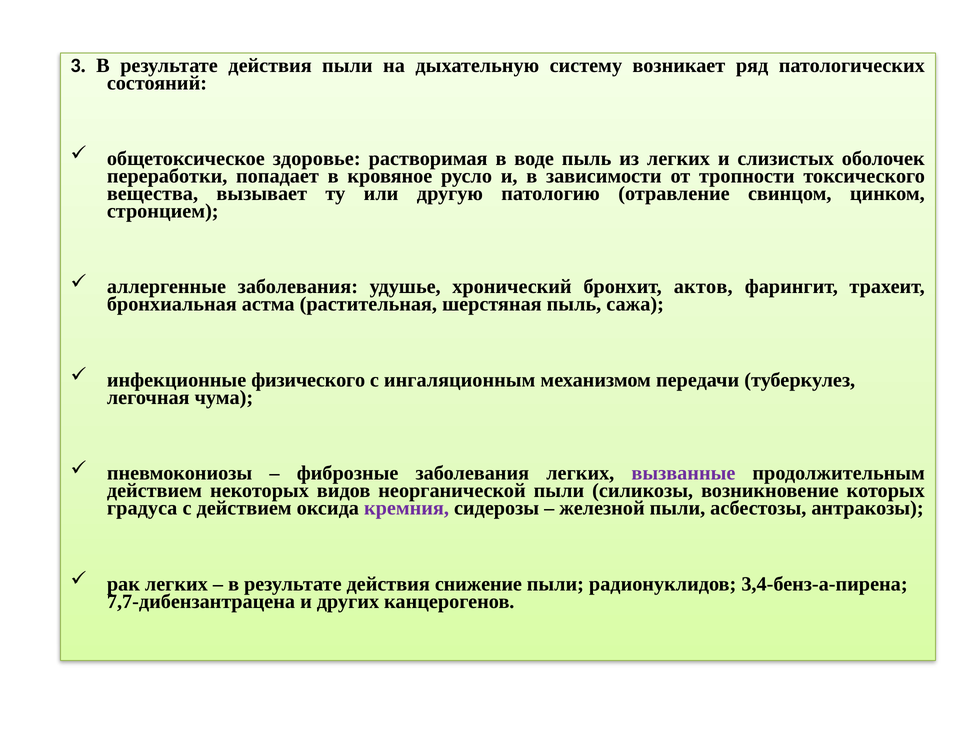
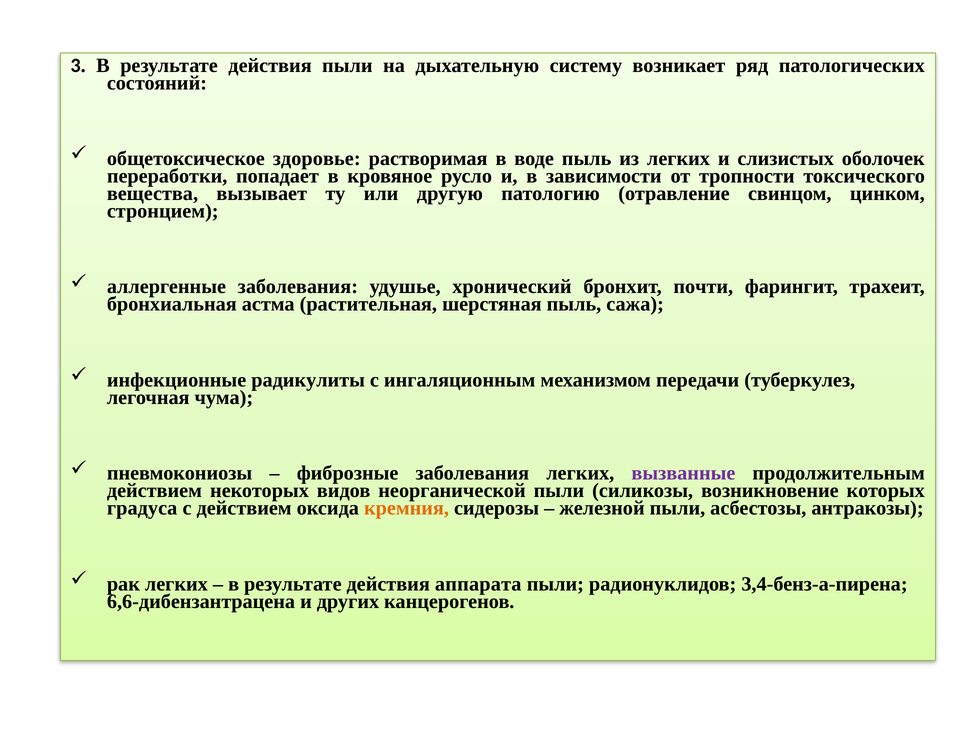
актов: актов -> почти (703, 287)
физического: физического -> радикулиты (308, 380)
кремния colour: purple -> orange (407, 508)
снижение: снижение -> аппарата (478, 584)
7,7-дибензантрацена: 7,7-дибензантрацена -> 6,6-дибензантрацена (201, 601)
